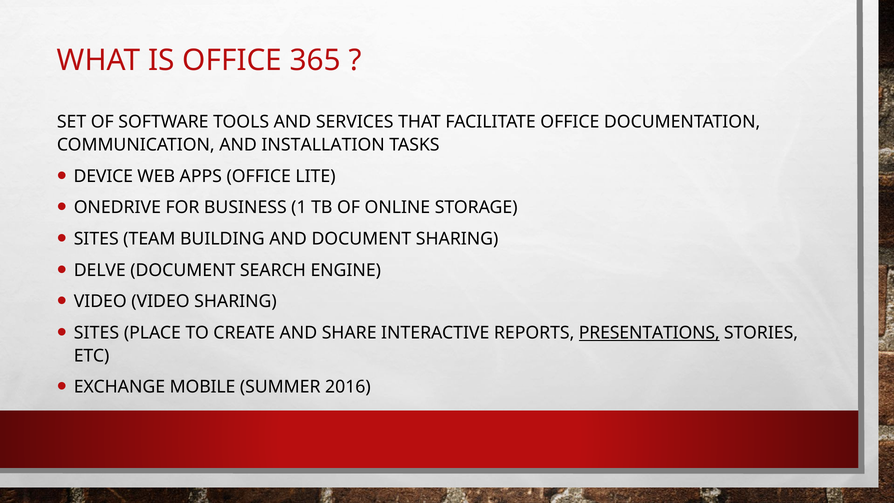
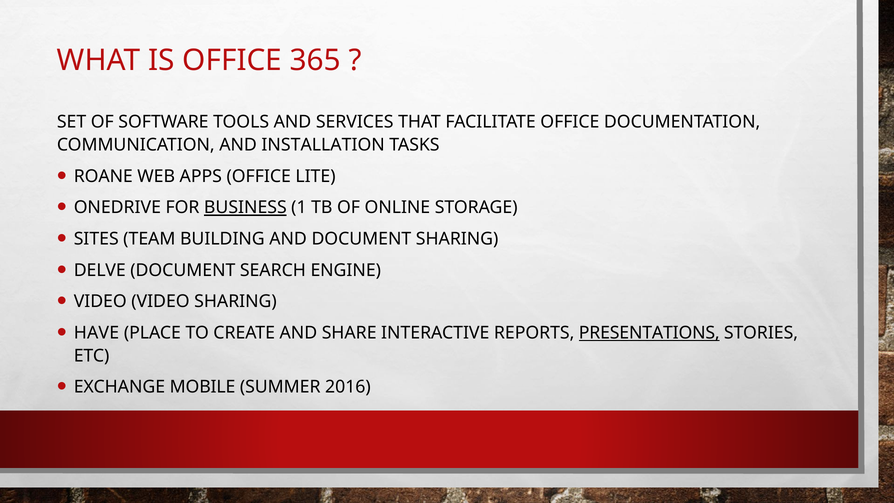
DEVICE: DEVICE -> ROANE (103, 176)
BUSINESS underline: none -> present (245, 208)
SITES: SITES -> HAVE (96, 333)
